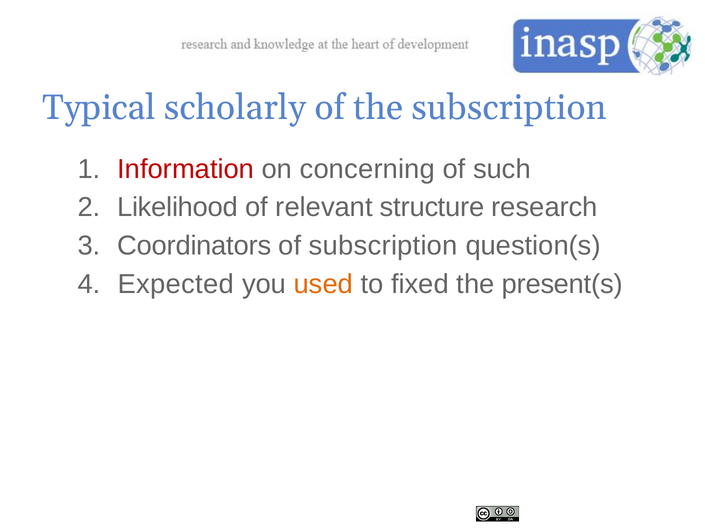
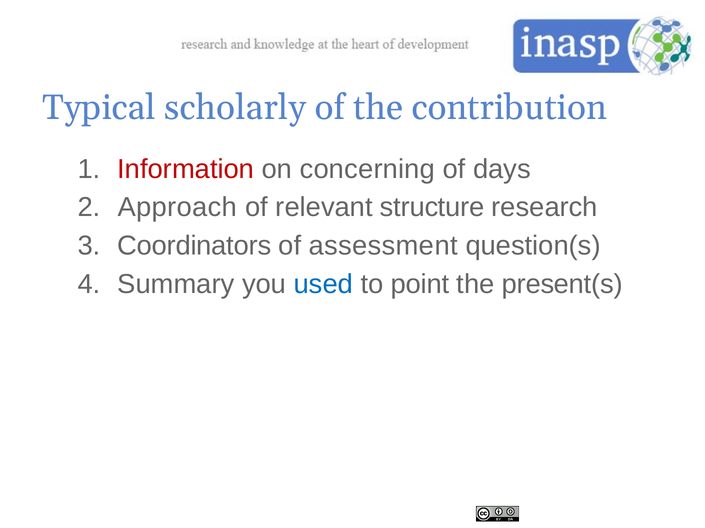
the subscription: subscription -> contribution (509, 108)
such: such -> days (502, 169)
Likelihood: Likelihood -> Approach (177, 208)
of subscription: subscription -> assessment (383, 246)
Expected: Expected -> Summary (176, 285)
used colour: orange -> blue (323, 285)
fixed: fixed -> point (420, 285)
